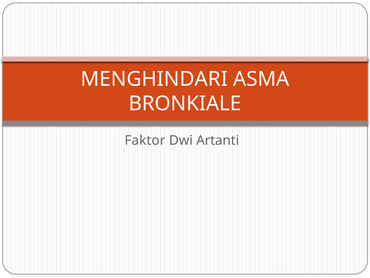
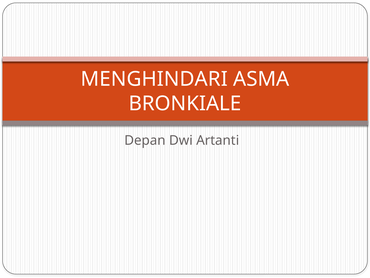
Faktor: Faktor -> Depan (145, 140)
